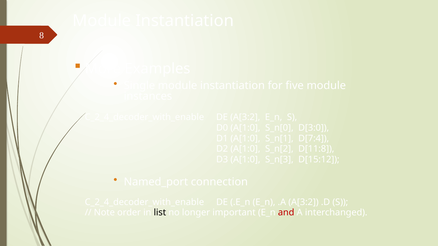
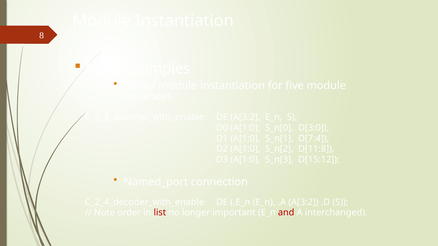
list colour: black -> red (160, 213)
